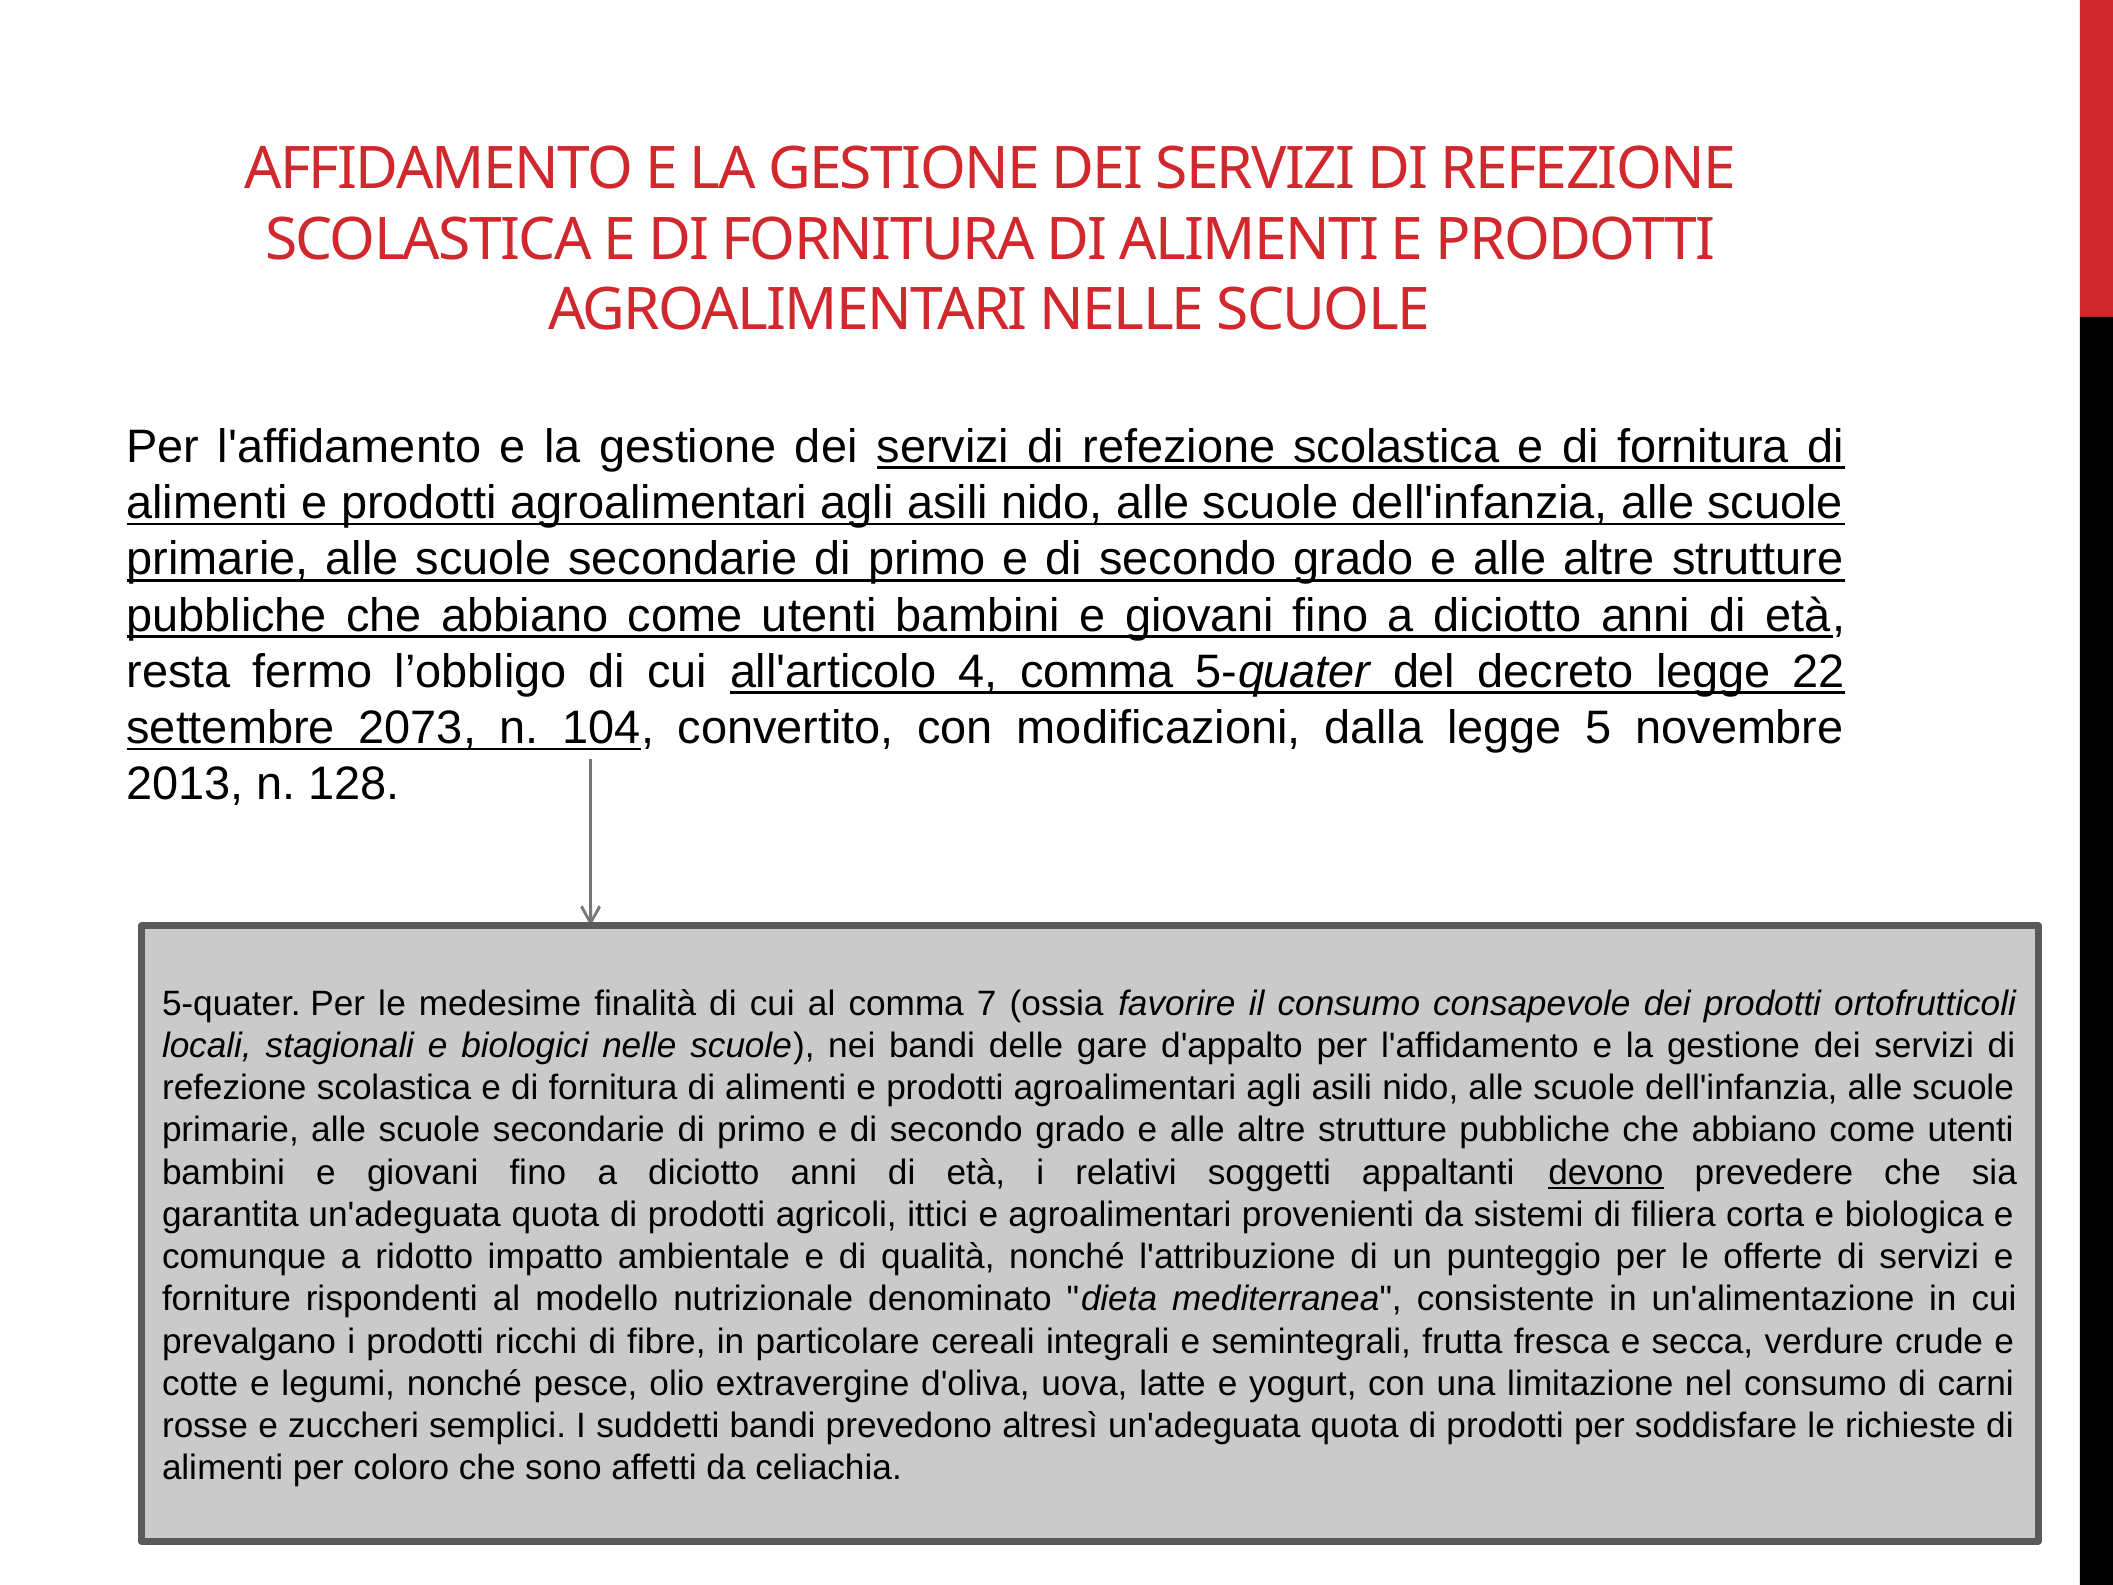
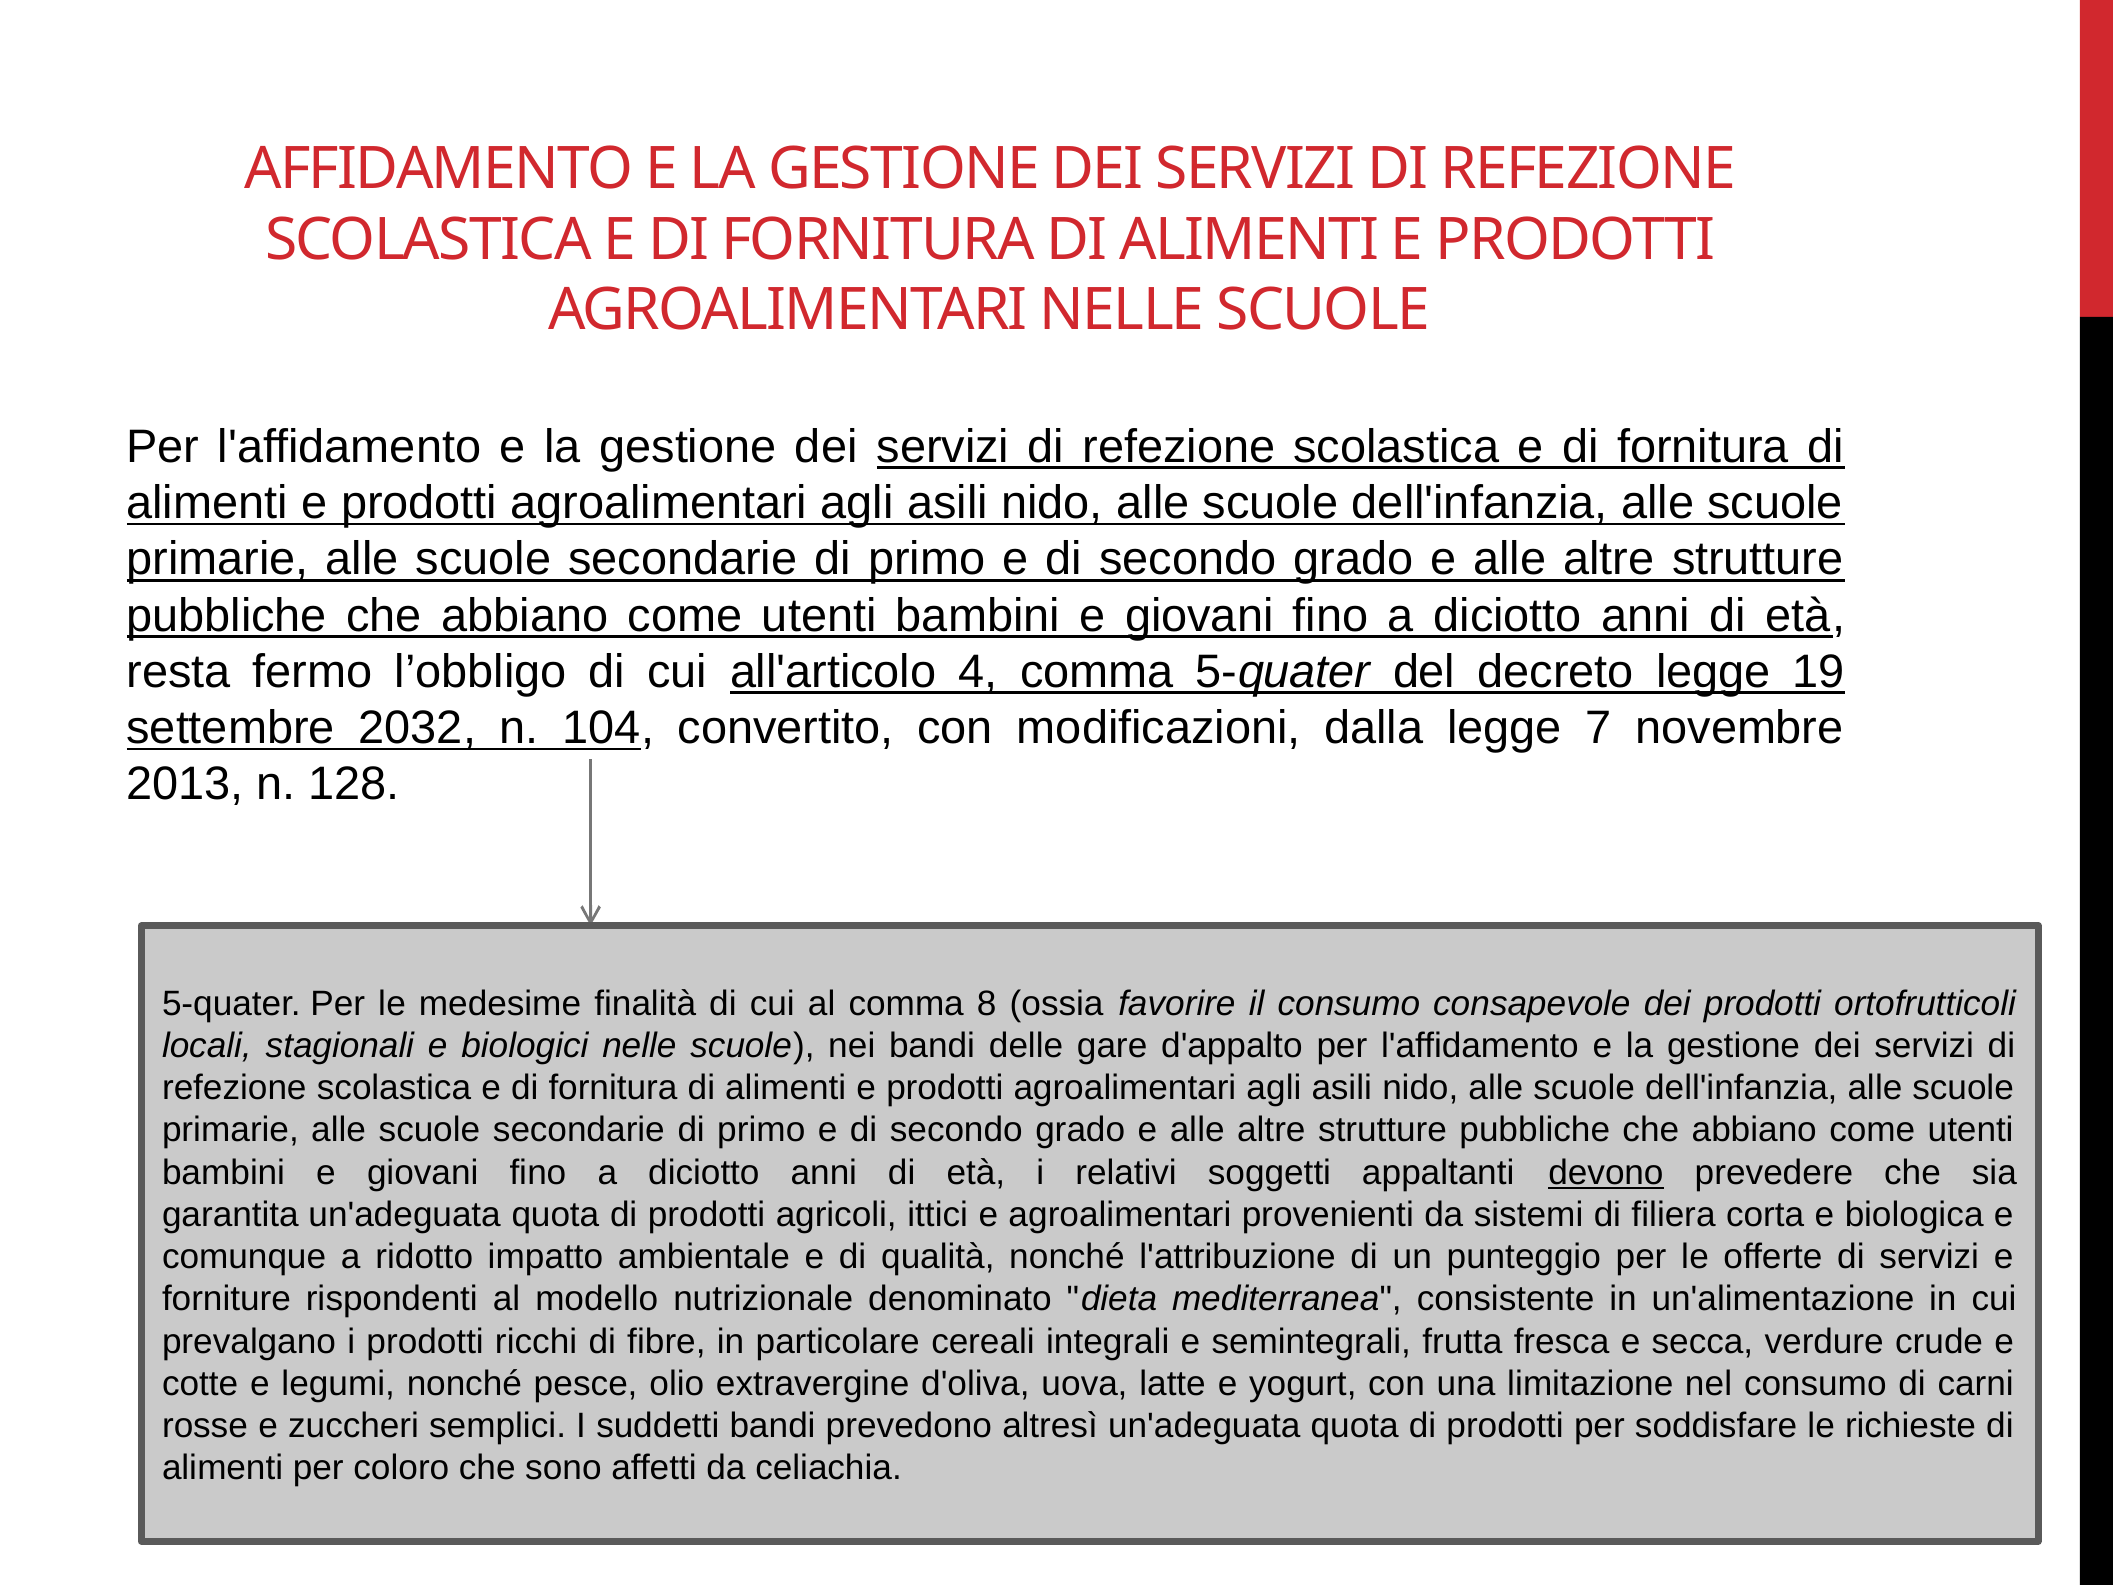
22: 22 -> 19 (1819, 672)
2073: 2073 -> 2032 (417, 728)
5: 5 -> 7 (1599, 728)
7: 7 -> 8 (987, 1003)
